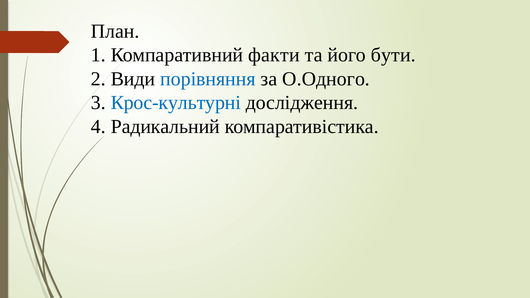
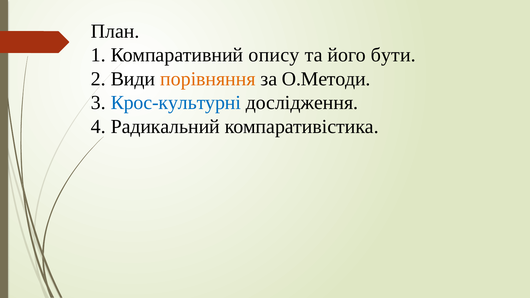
факти: факти -> опису (274, 55)
порівняння colour: blue -> orange (208, 79)
О.Одного: О.Одного -> О.Методи (326, 79)
